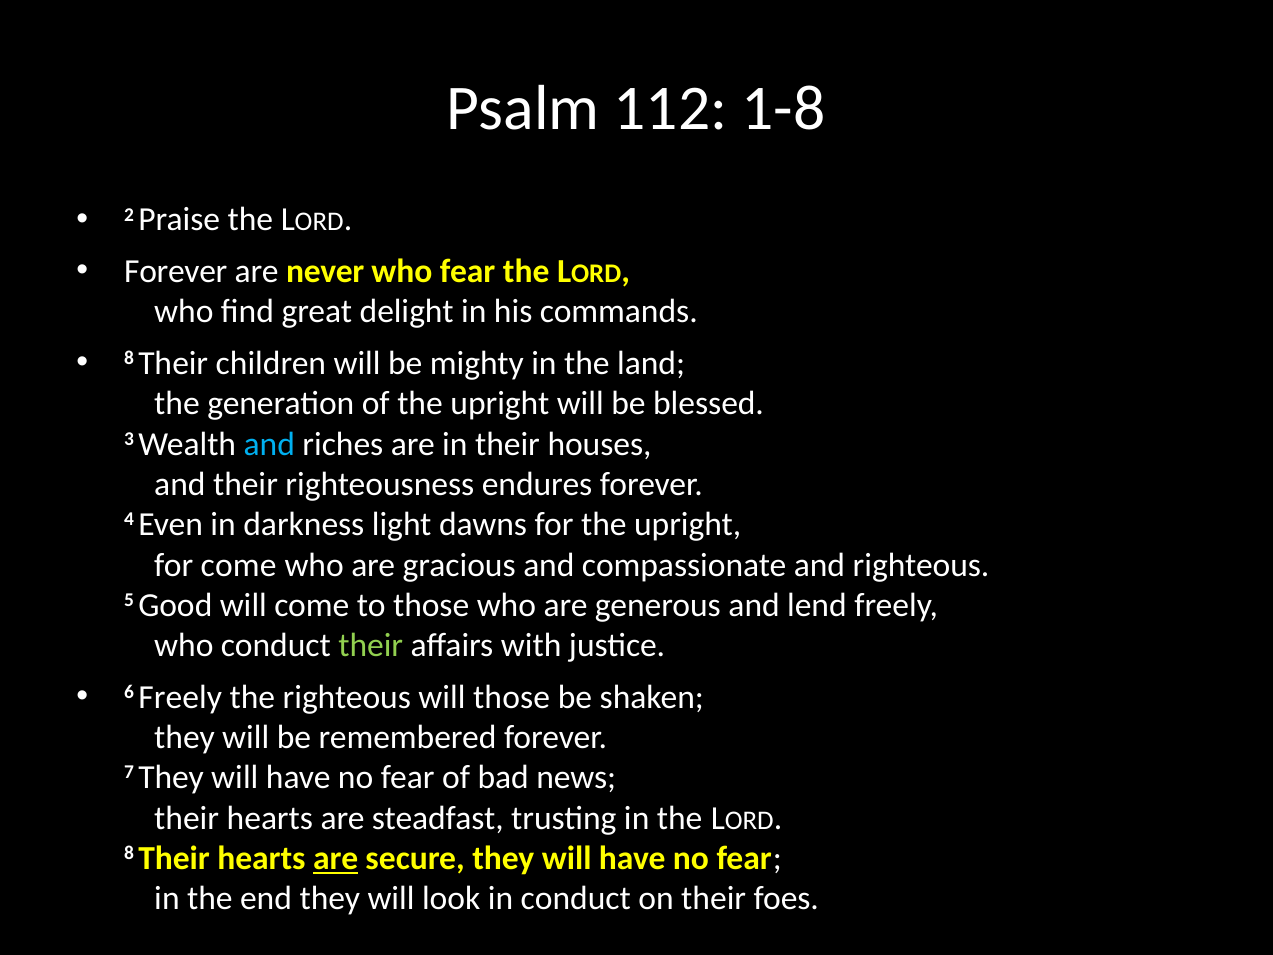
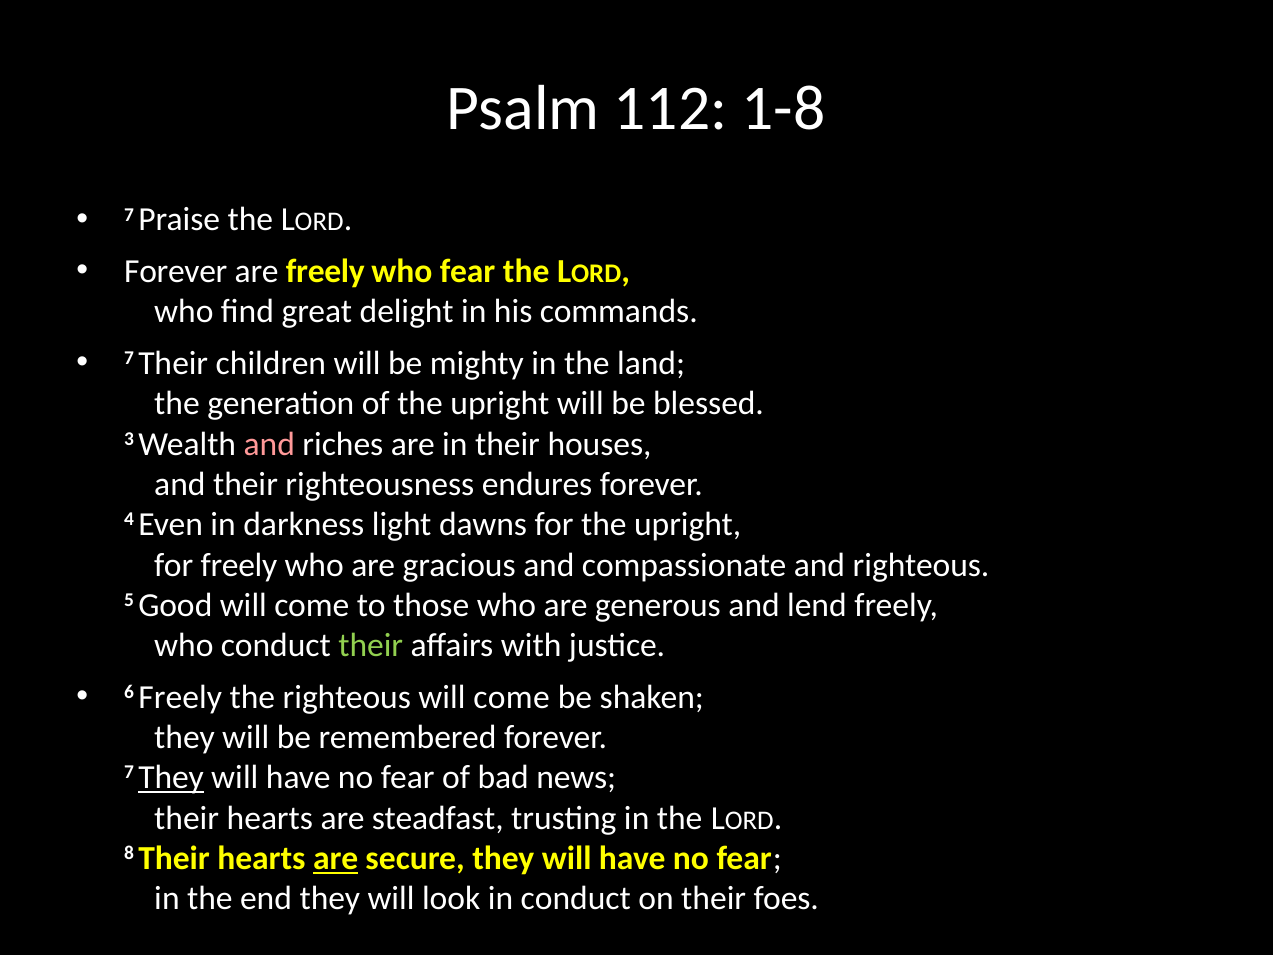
2: 2 -> 7 (129, 215)
are never: never -> freely (325, 271)
8: 8 -> 7 (129, 358)
and colour: light blue -> pink (269, 444)
for come: come -> freely (239, 565)
righteous will those: those -> come (512, 697)
They underline: none -> present (171, 778)
